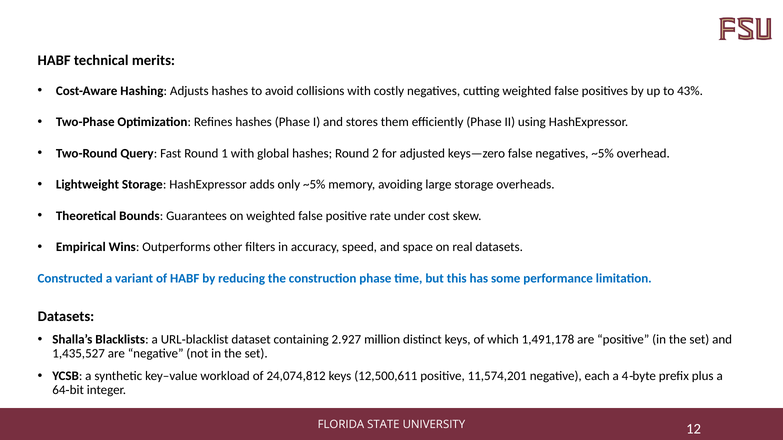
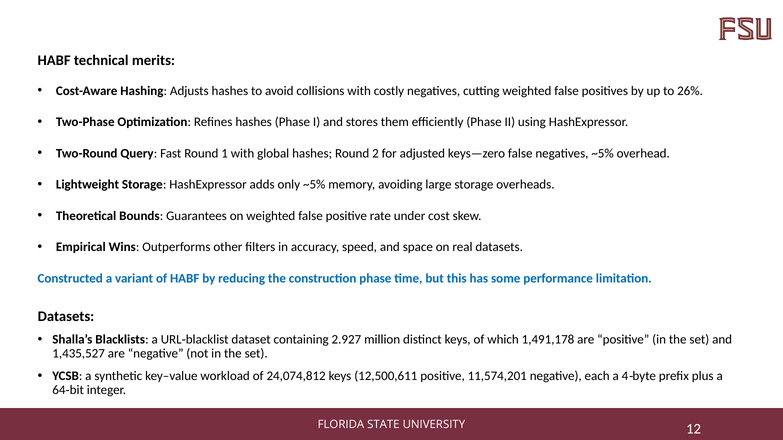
43%: 43% -> 26% (690, 91)
